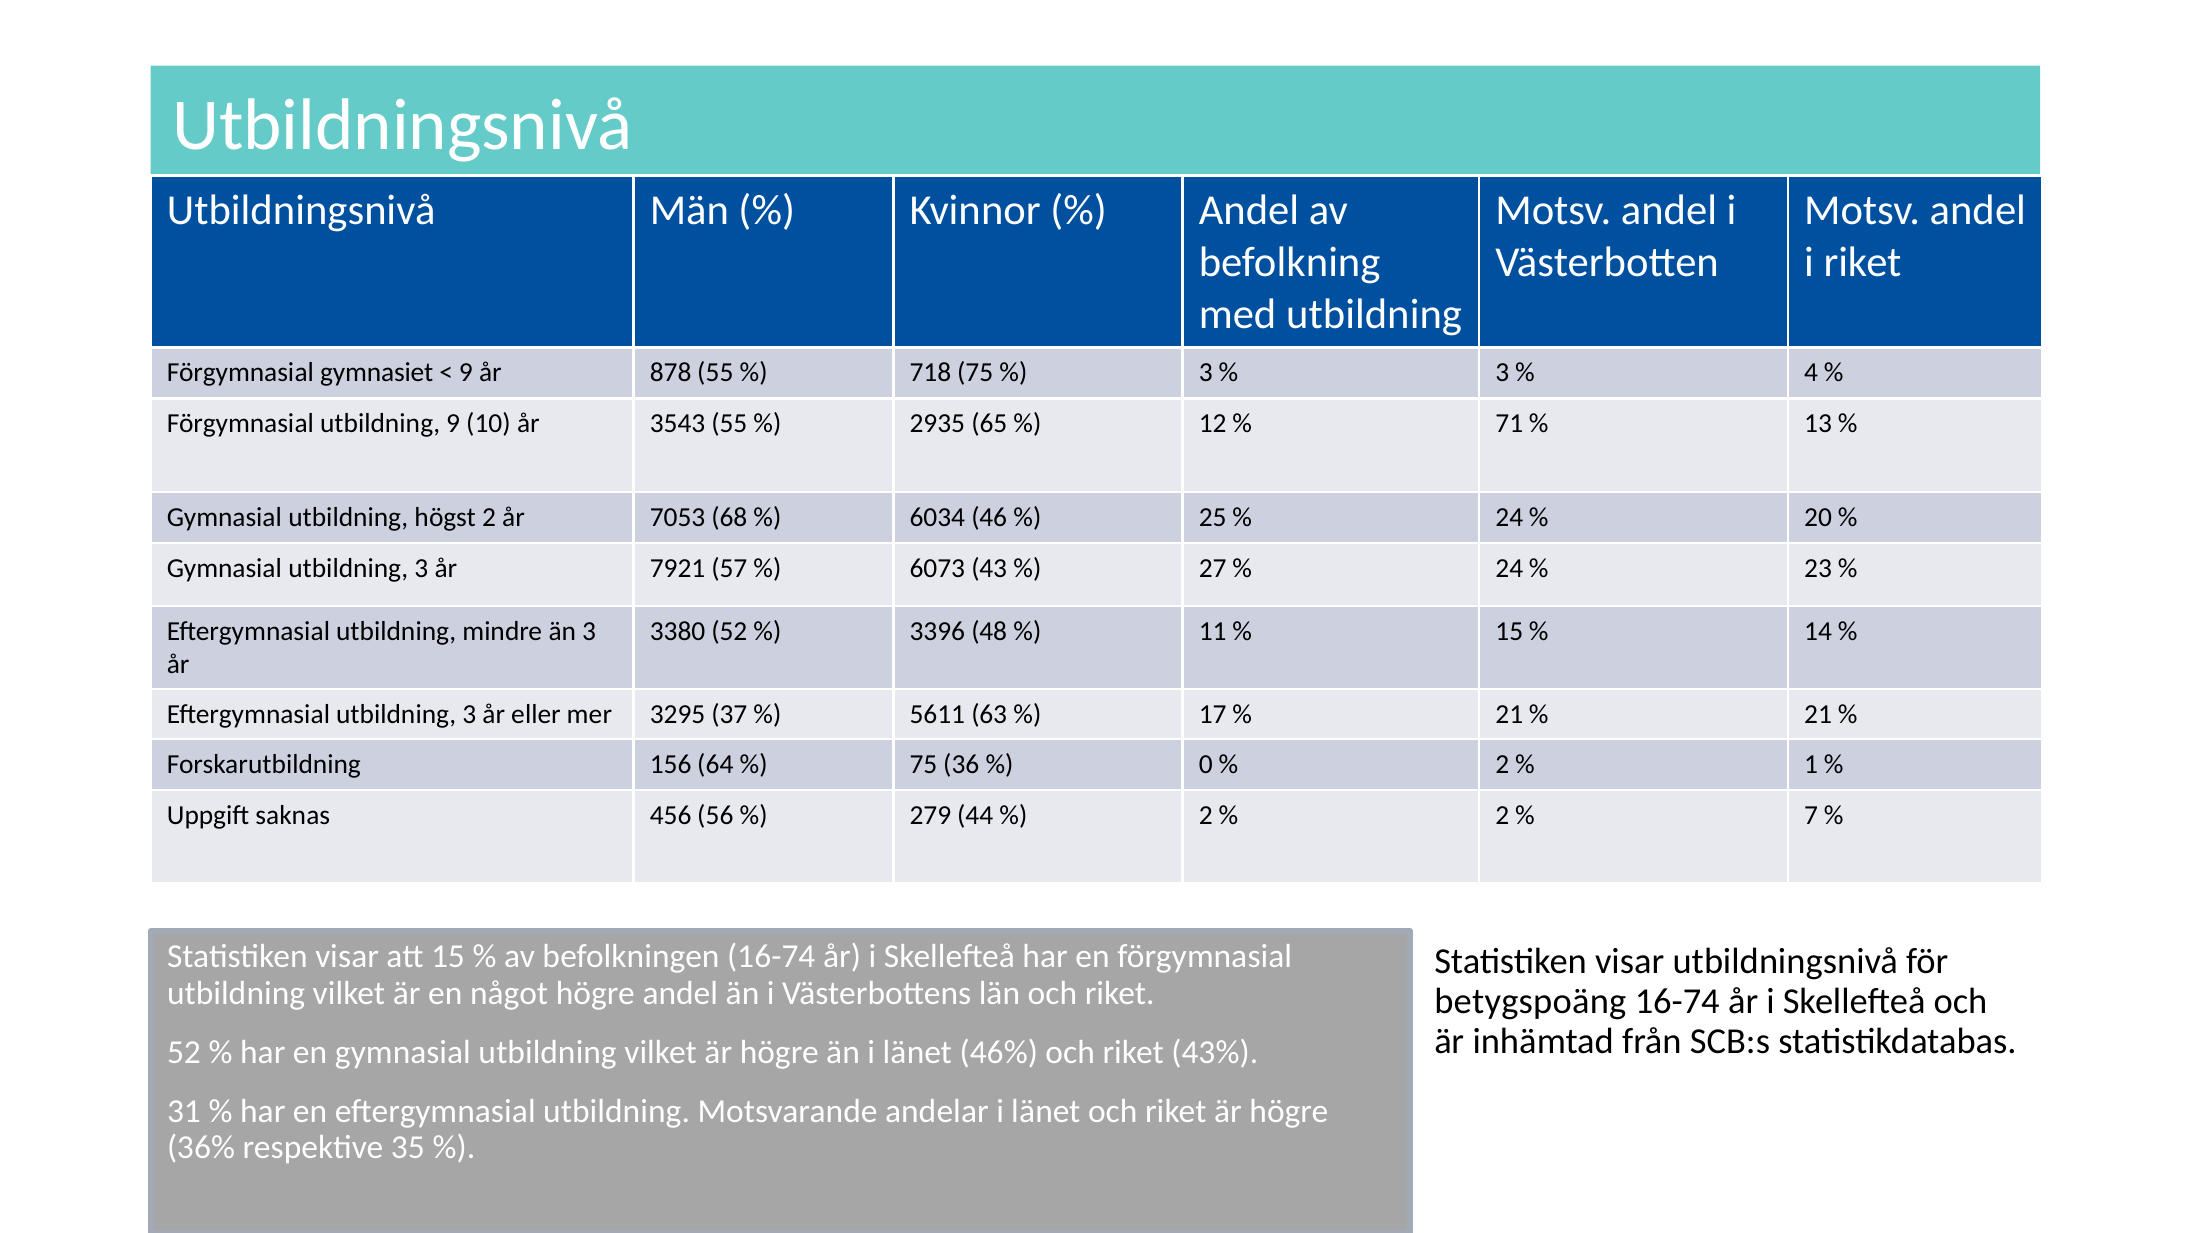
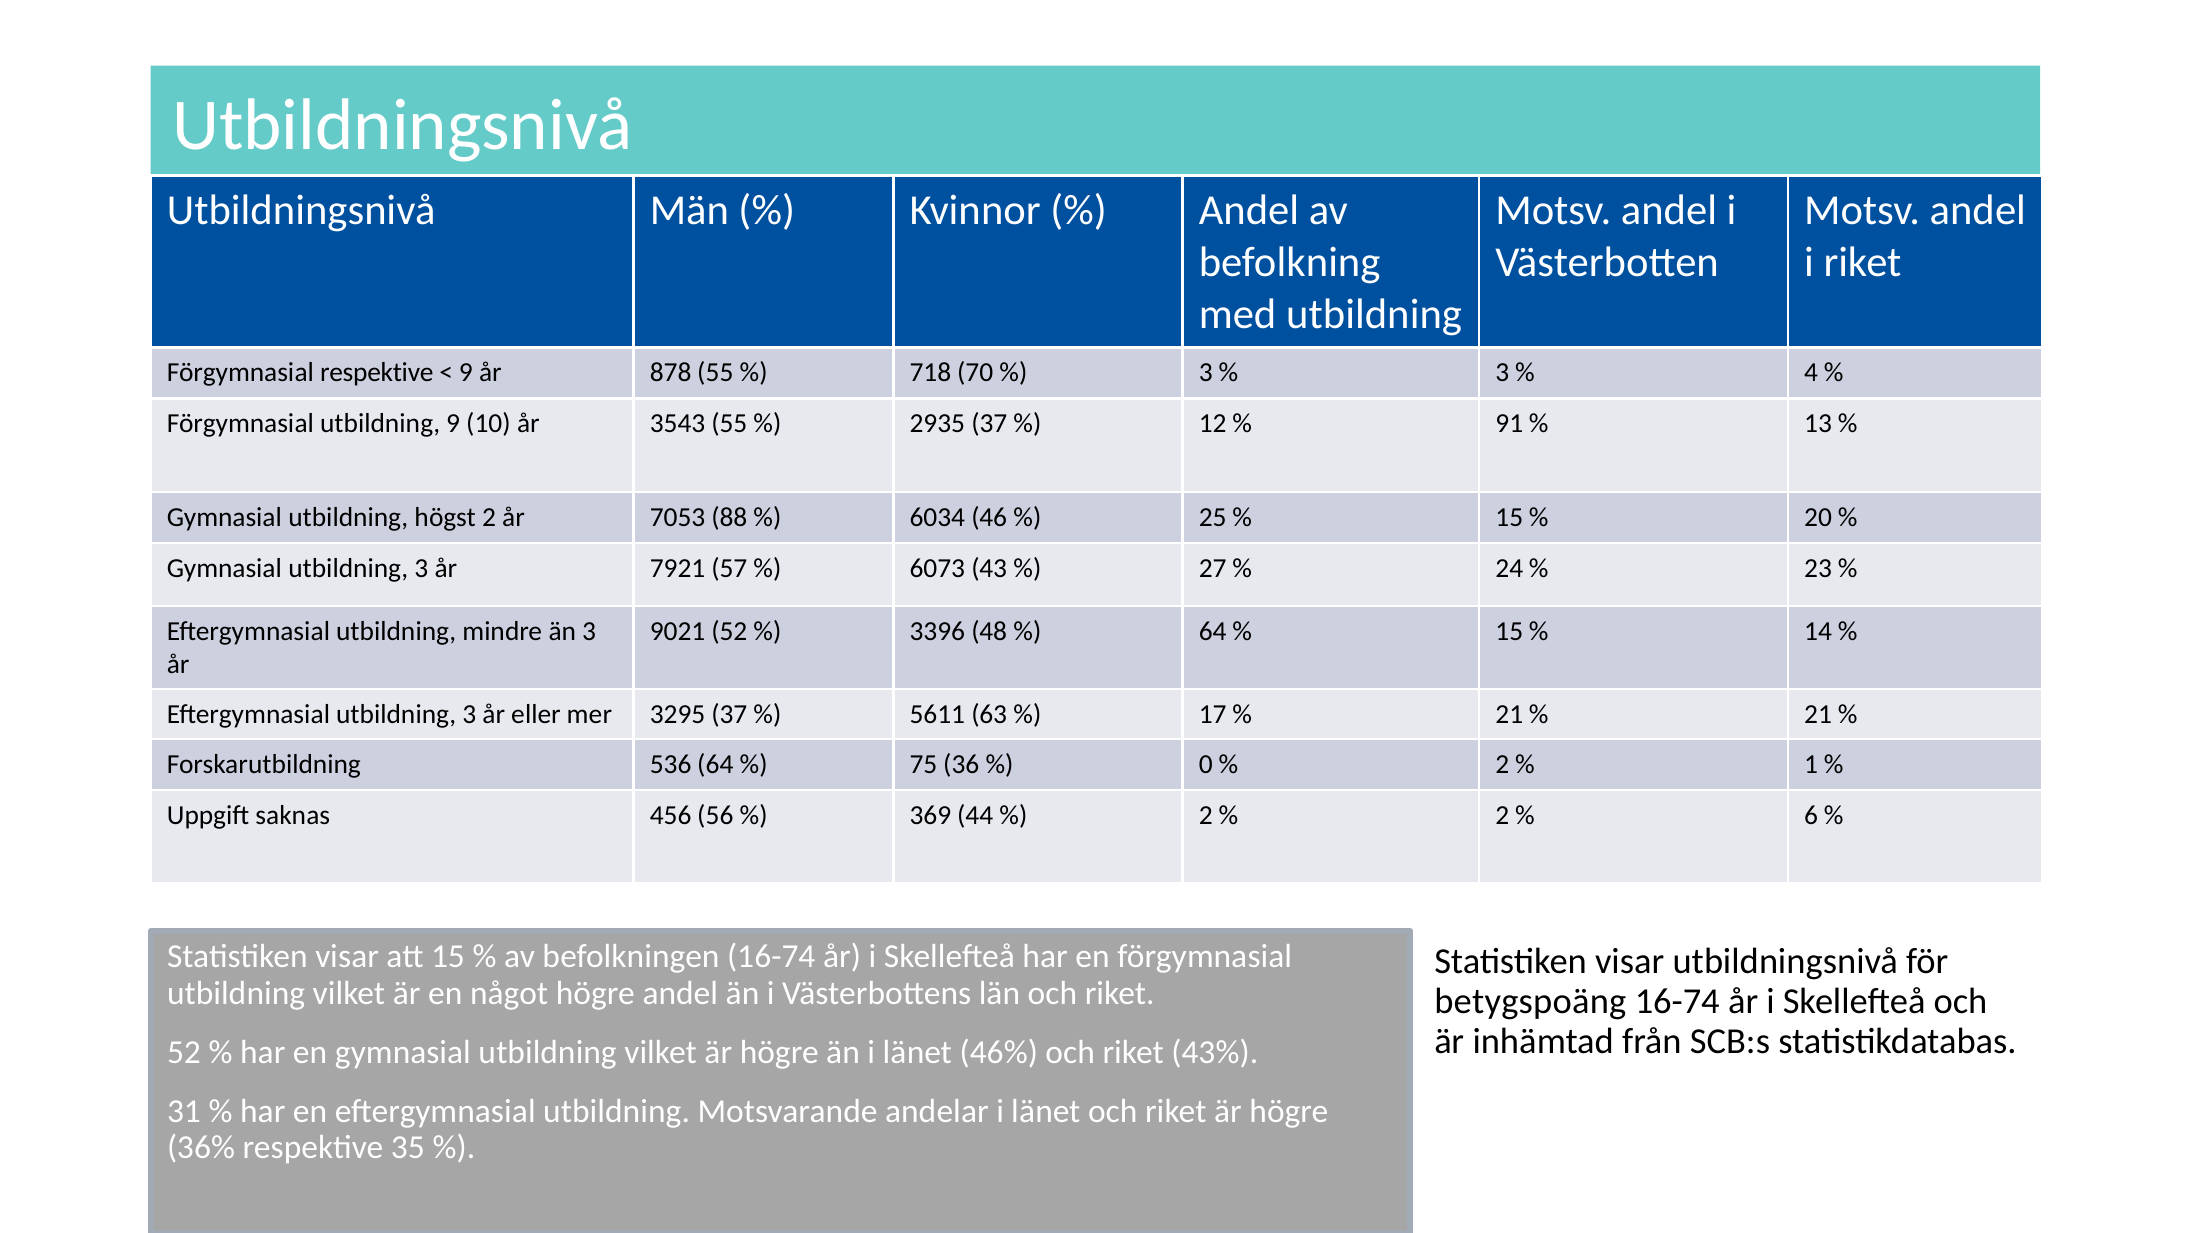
Förgymnasial gymnasiet: gymnasiet -> respektive (377, 373)
718 75: 75 -> 70 (975, 373)
2935 65: 65 -> 37 (989, 424)
71: 71 -> 91 (1509, 424)
68: 68 -> 88 (729, 517)
24: 24 -> 15 (1509, 517)
3380: 3380 -> 9021 (678, 631)
11: 11 -> 64 (1213, 631)
156: 156 -> 536 (671, 764)
279: 279 -> 369 (930, 815)
7: 7 -> 6 (1811, 815)
